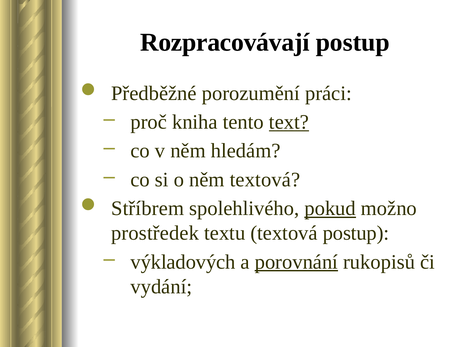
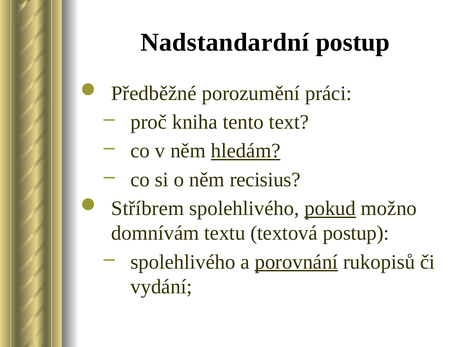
Rozpracovávají: Rozpracovávají -> Nadstandardní (225, 42)
text underline: present -> none (289, 122)
hledám underline: none -> present (246, 151)
něm textová: textová -> recisius (265, 179)
prostředek: prostředek -> domnívám (155, 233)
výkladových: výkladových -> spolehlivého (183, 262)
